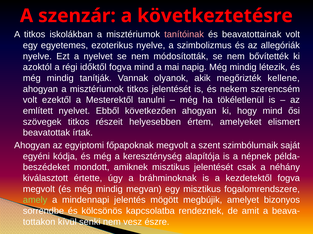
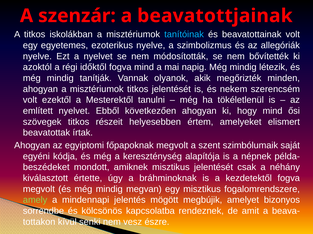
következtetésre: következtetésre -> beavatottjainak (215, 16)
tanítóinak colour: pink -> light blue (184, 35)
kellene: kellene -> minden (284, 78)
